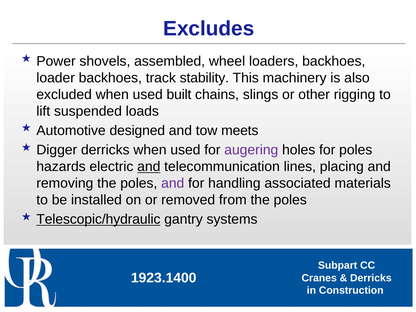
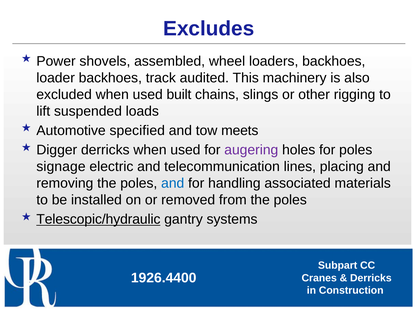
stability: stability -> audited (204, 78)
designed: designed -> specified (137, 131)
hazards: hazards -> signage (61, 167)
and underline: present -> none (149, 167)
and colour: purple -> blue (173, 183)
1923.1400: 1923.1400 -> 1926.4400 (164, 278)
